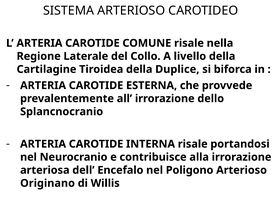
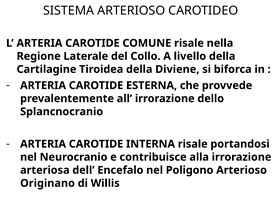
Duplice: Duplice -> Diviene (177, 69)
